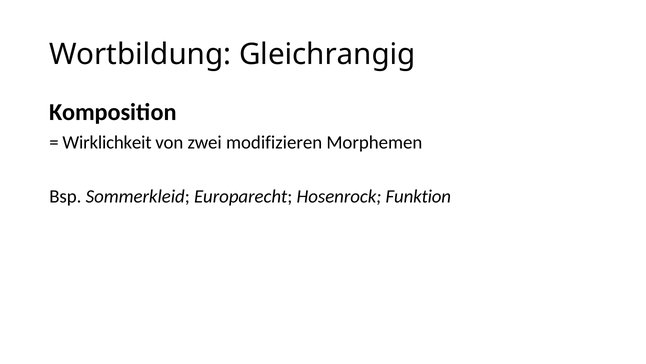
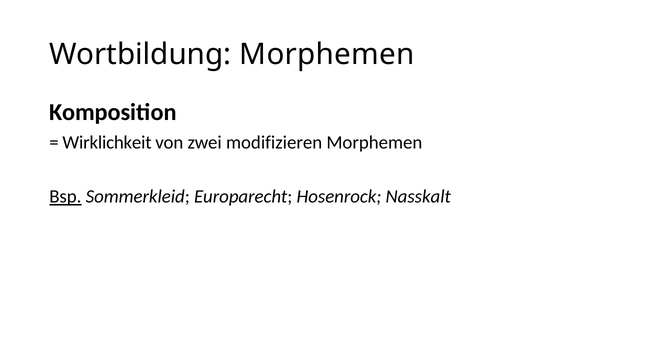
Wortbildung Gleichrangig: Gleichrangig -> Morphemen (327, 54)
Bsp underline: none -> present (65, 196)
Funktion: Funktion -> Nasskalt (418, 196)
